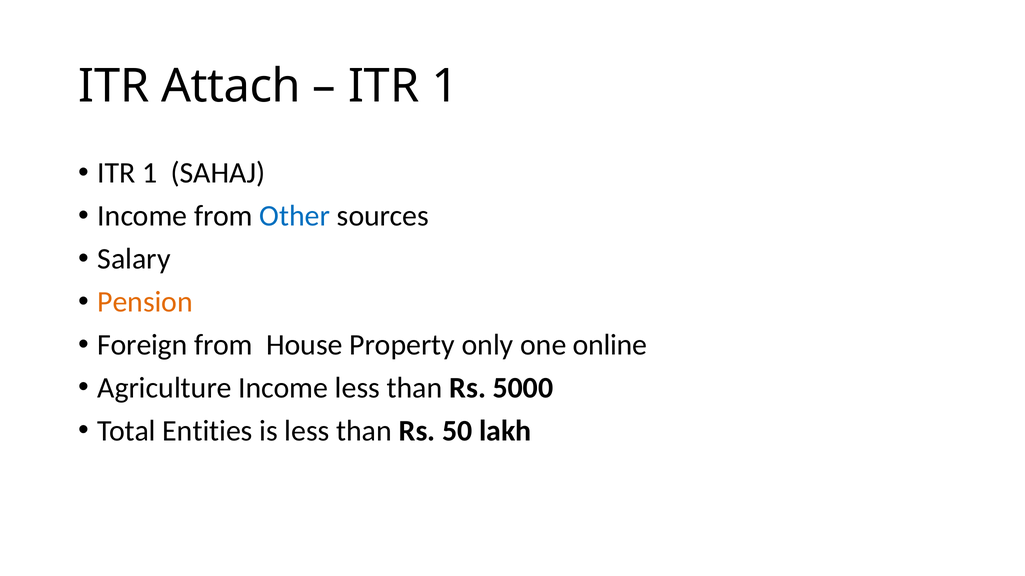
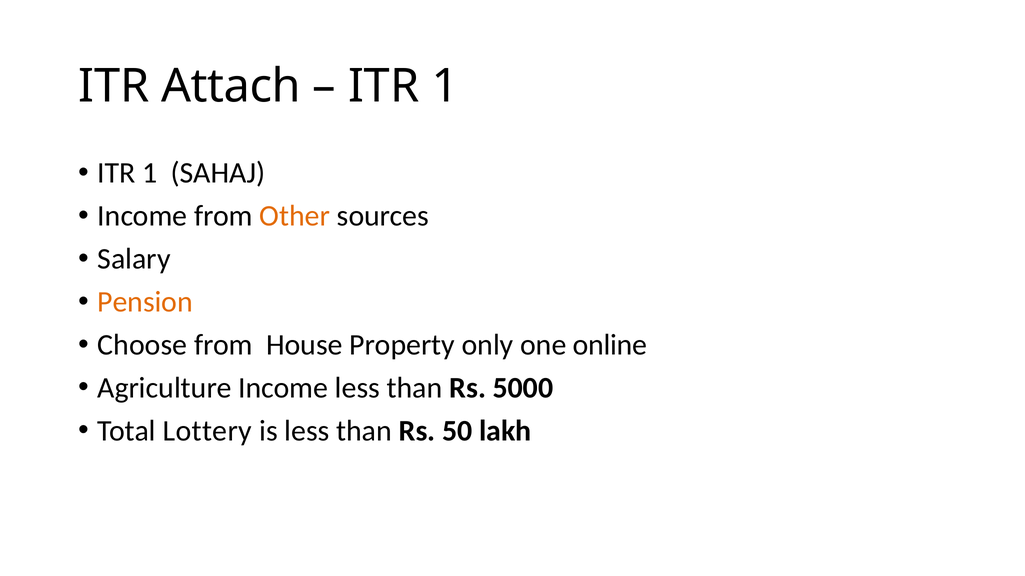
Other colour: blue -> orange (295, 216)
Foreign: Foreign -> Choose (142, 345)
Entities: Entities -> Lottery (207, 431)
